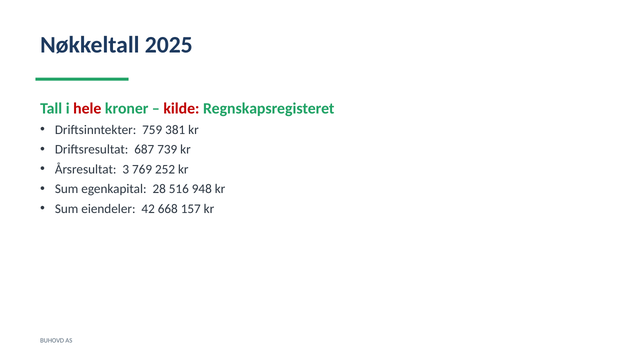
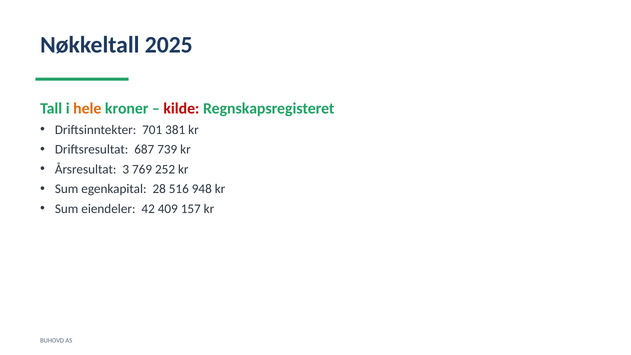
hele colour: red -> orange (87, 109)
759: 759 -> 701 (152, 130)
668: 668 -> 409 (168, 209)
